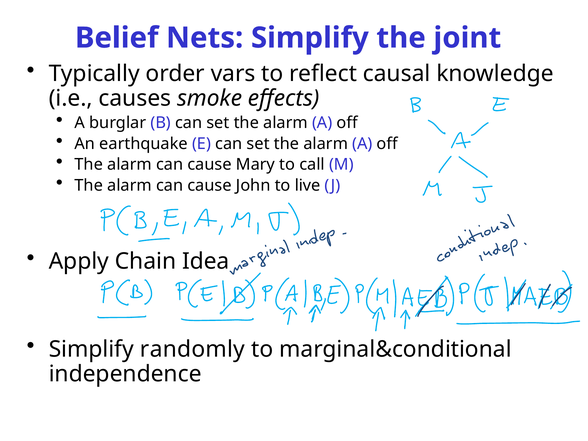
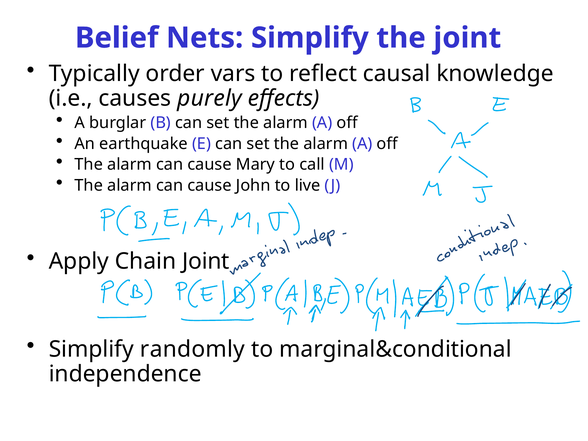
smoke: smoke -> purely (210, 98)
Chain Idea: Idea -> Joint (206, 261)
